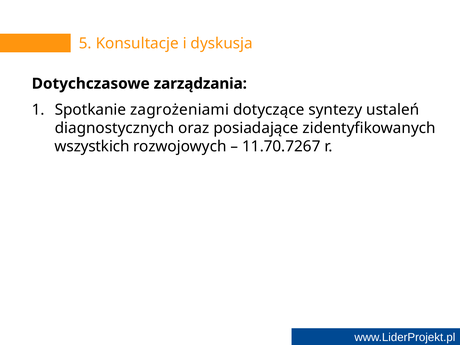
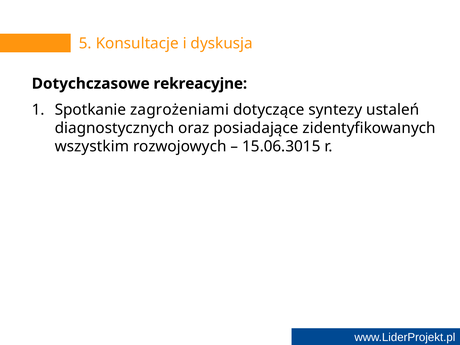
zarządzania: zarządzania -> rekreacyjne (200, 84)
wszystkich: wszystkich -> wszystkim (92, 147)
11.70.7267: 11.70.7267 -> 15.06.3015 (281, 147)
